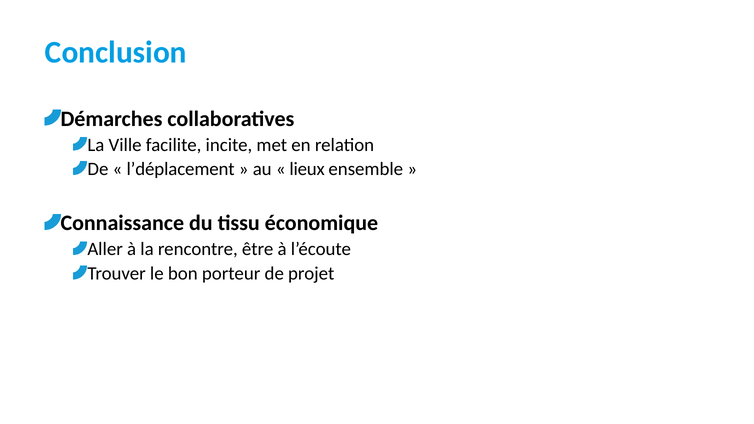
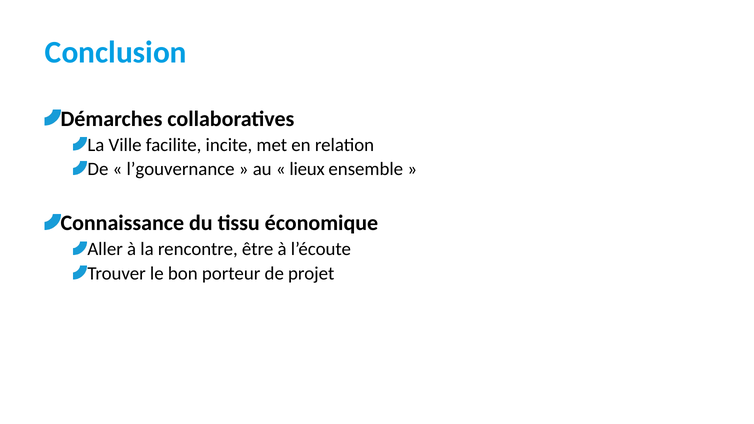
l’déplacement: l’déplacement -> l’gouvernance (181, 169)
